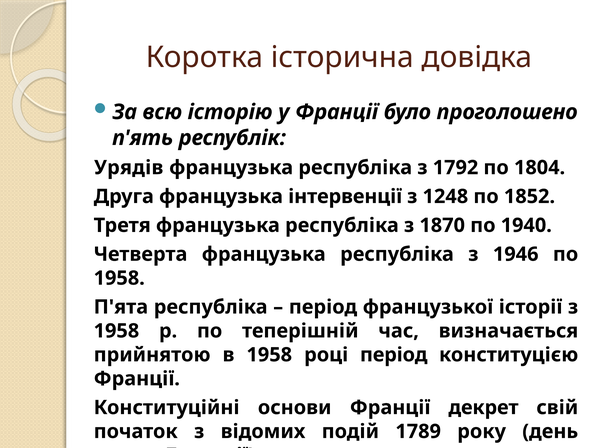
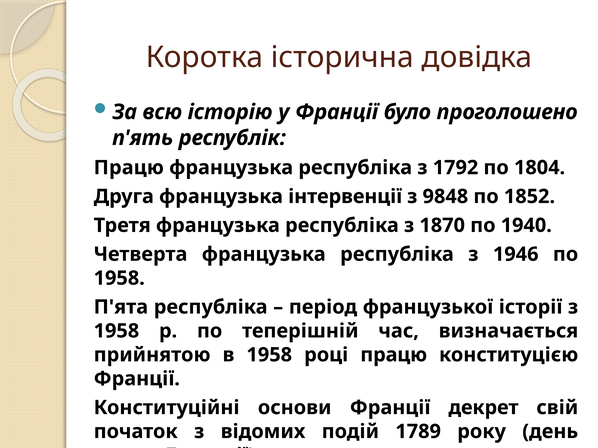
Урядів: Урядів -> Працю (129, 168)
1248: 1248 -> 9848 (445, 197)
році період: період -> працю (394, 355)
